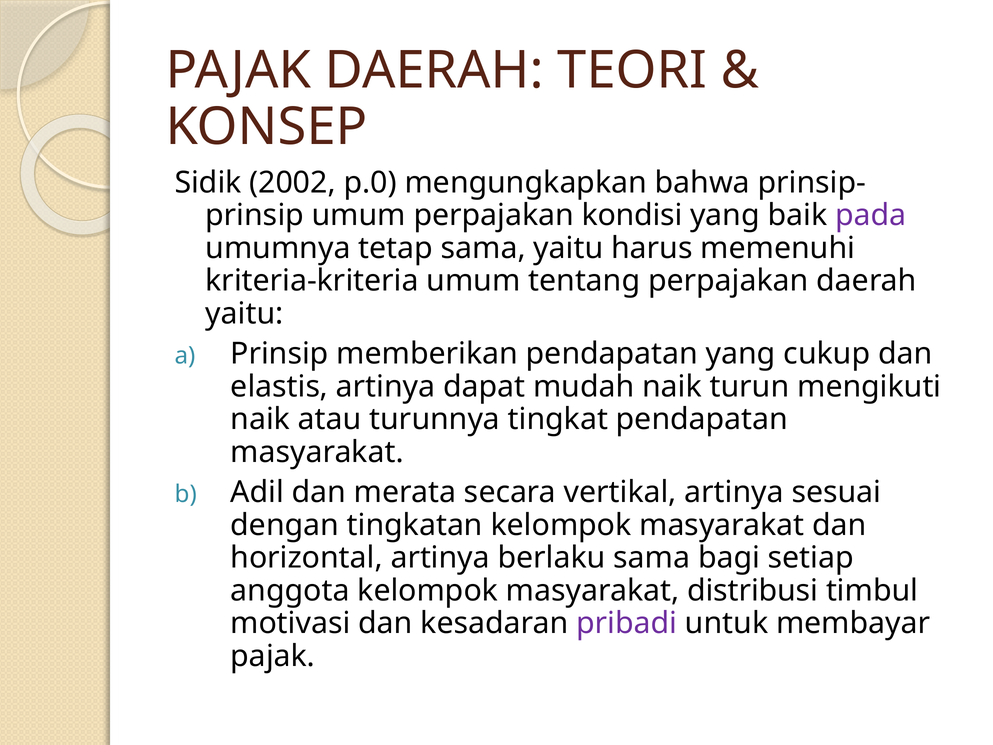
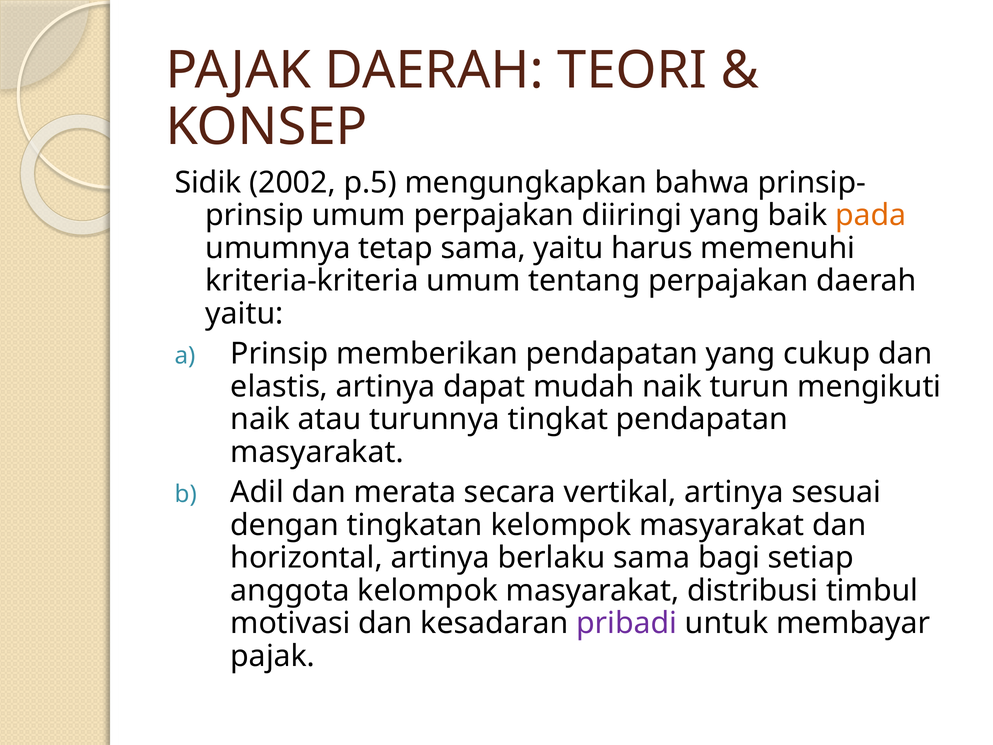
p.0: p.0 -> p.5 (370, 182)
kondisi: kondisi -> diiringi (632, 215)
pada colour: purple -> orange (871, 215)
